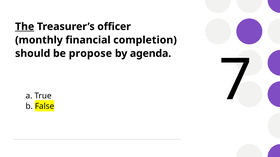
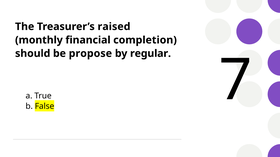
The underline: present -> none (25, 27)
officer: officer -> raised (114, 27)
agenda: agenda -> regular (151, 54)
